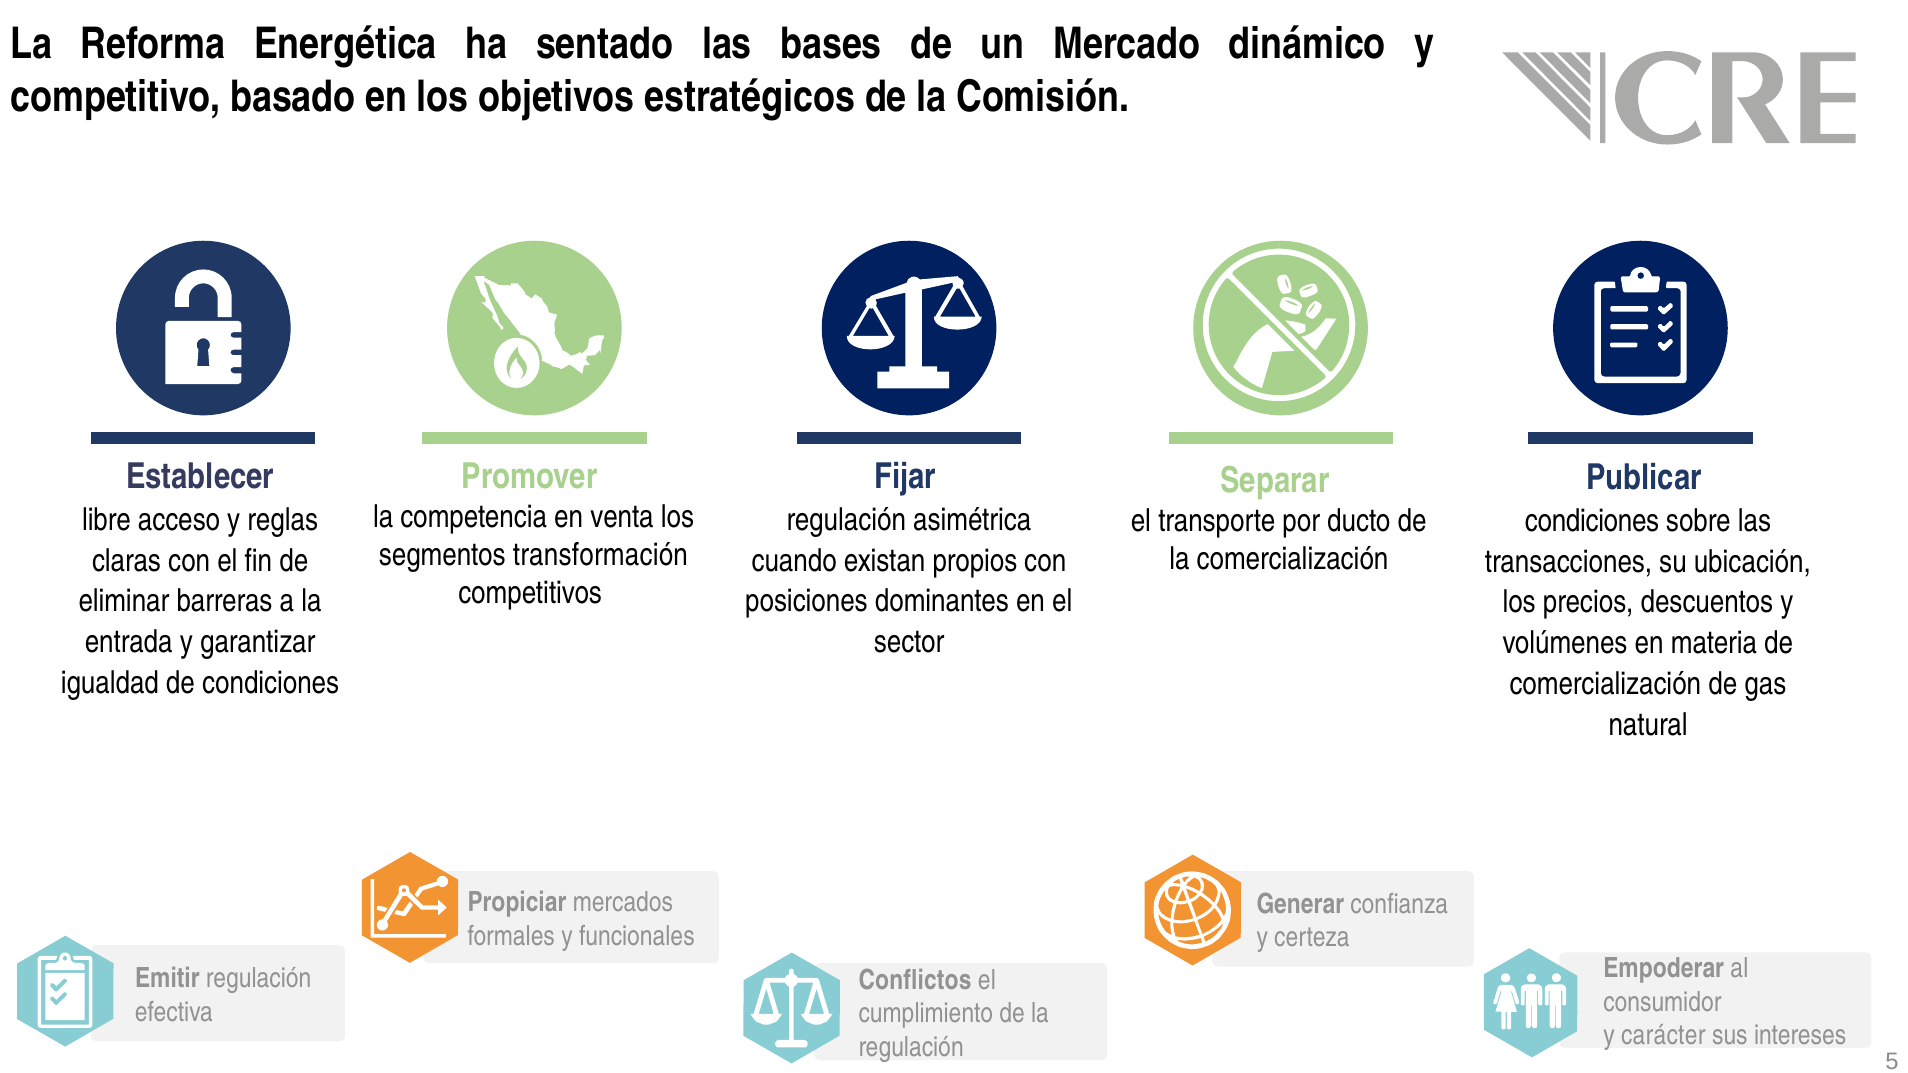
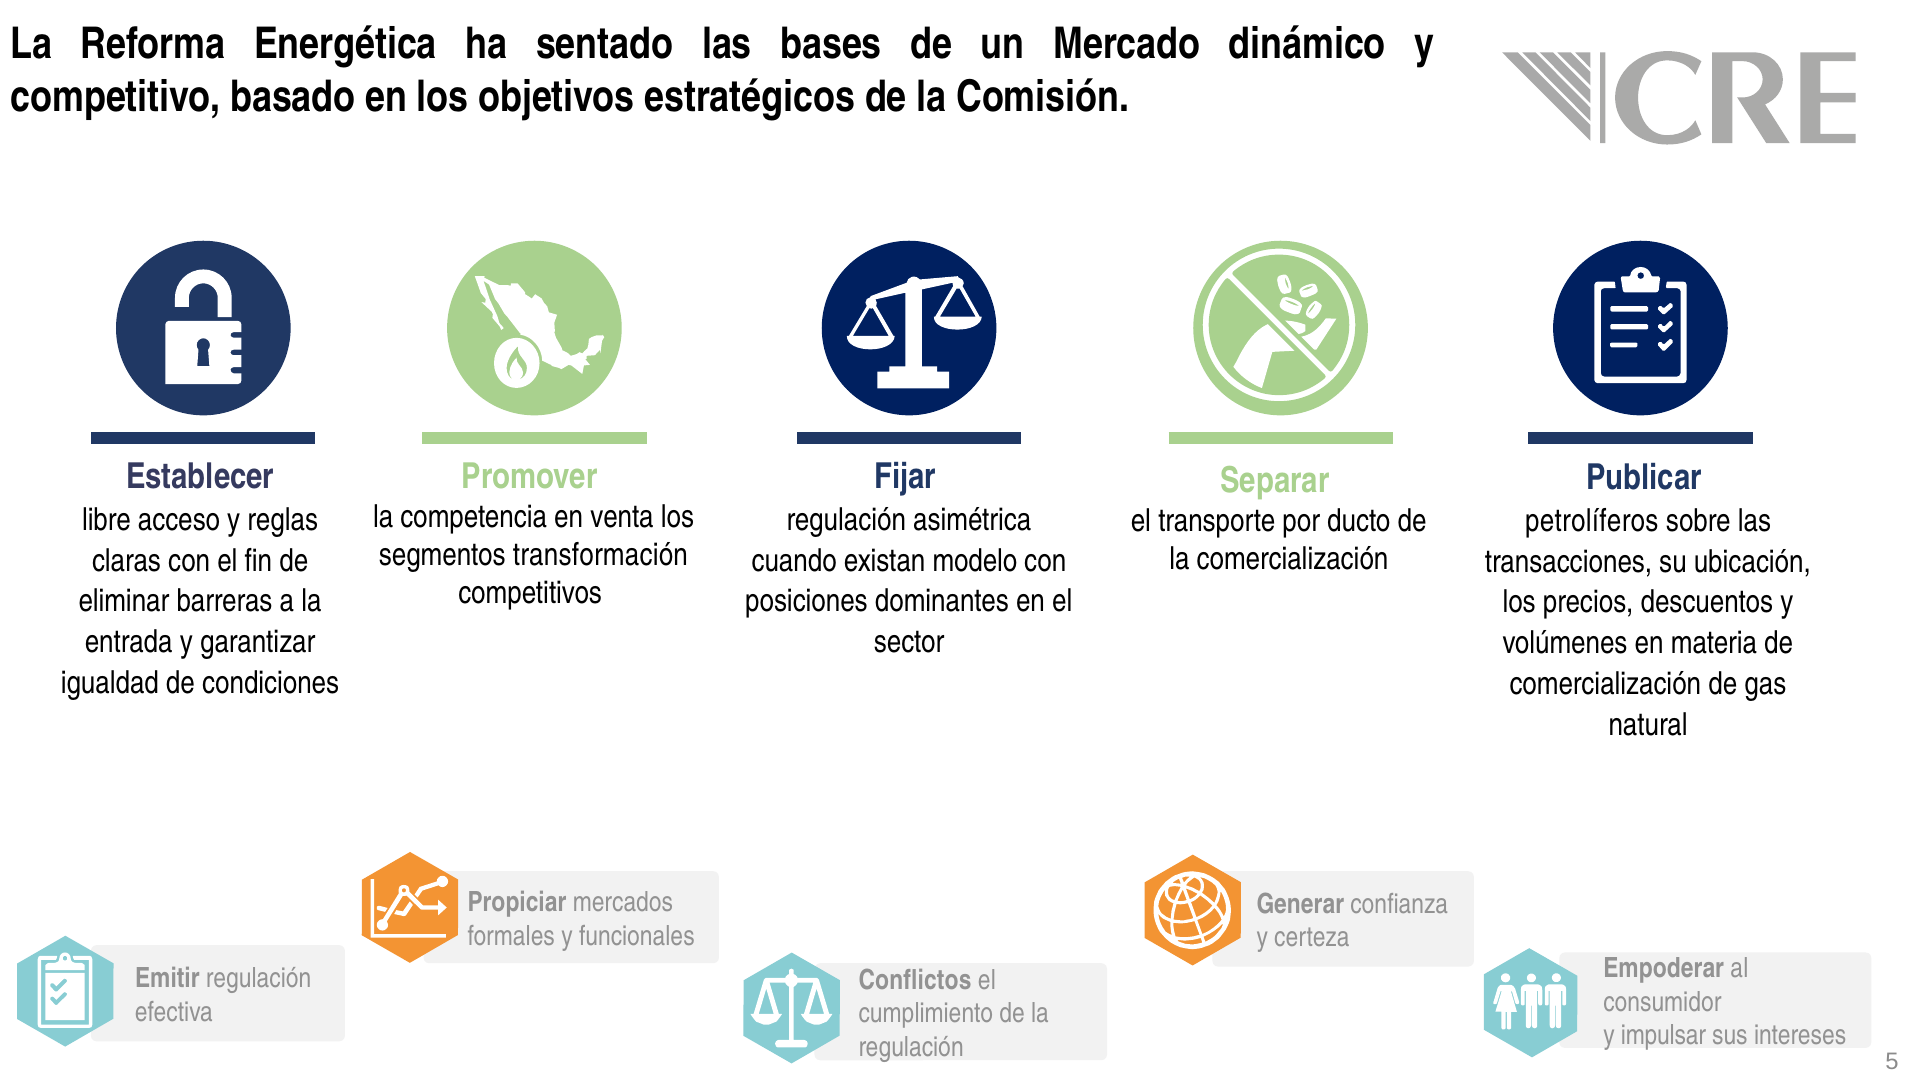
condiciones: condiciones -> petrolíferos (1592, 521)
propios: propios -> modelo (975, 561)
carácter: carácter -> impulsar (1663, 1036)
